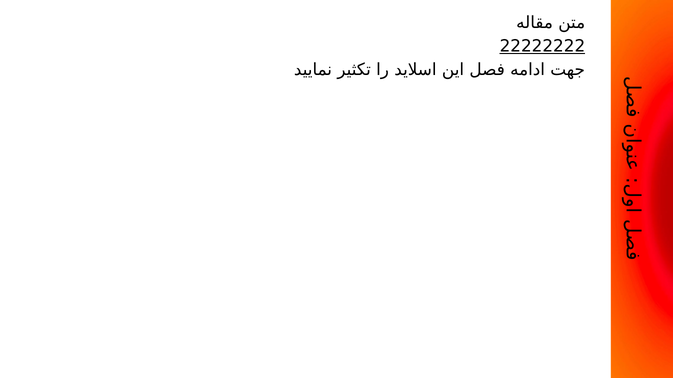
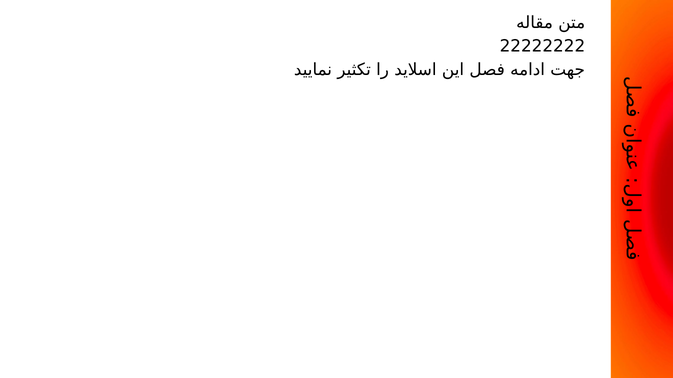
22222222 underline: present -> none (542, 46)
